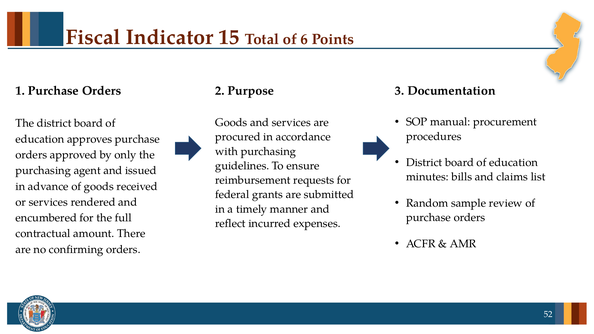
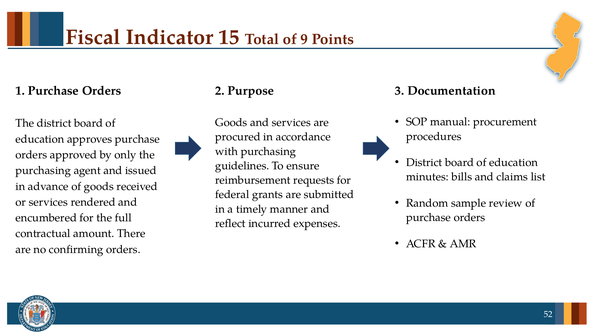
6: 6 -> 9 (304, 39)
